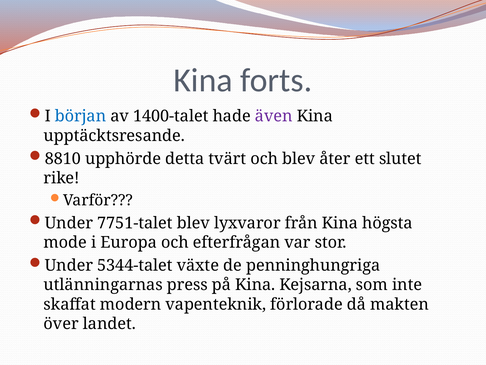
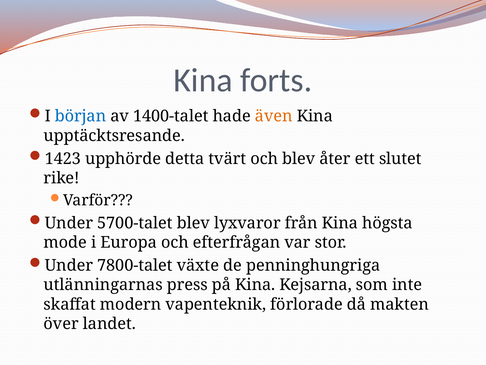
även colour: purple -> orange (274, 116)
8810: 8810 -> 1423 (63, 158)
7751-talet: 7751-talet -> 5700-talet (135, 223)
5344-talet: 5344-talet -> 7800-talet (135, 265)
